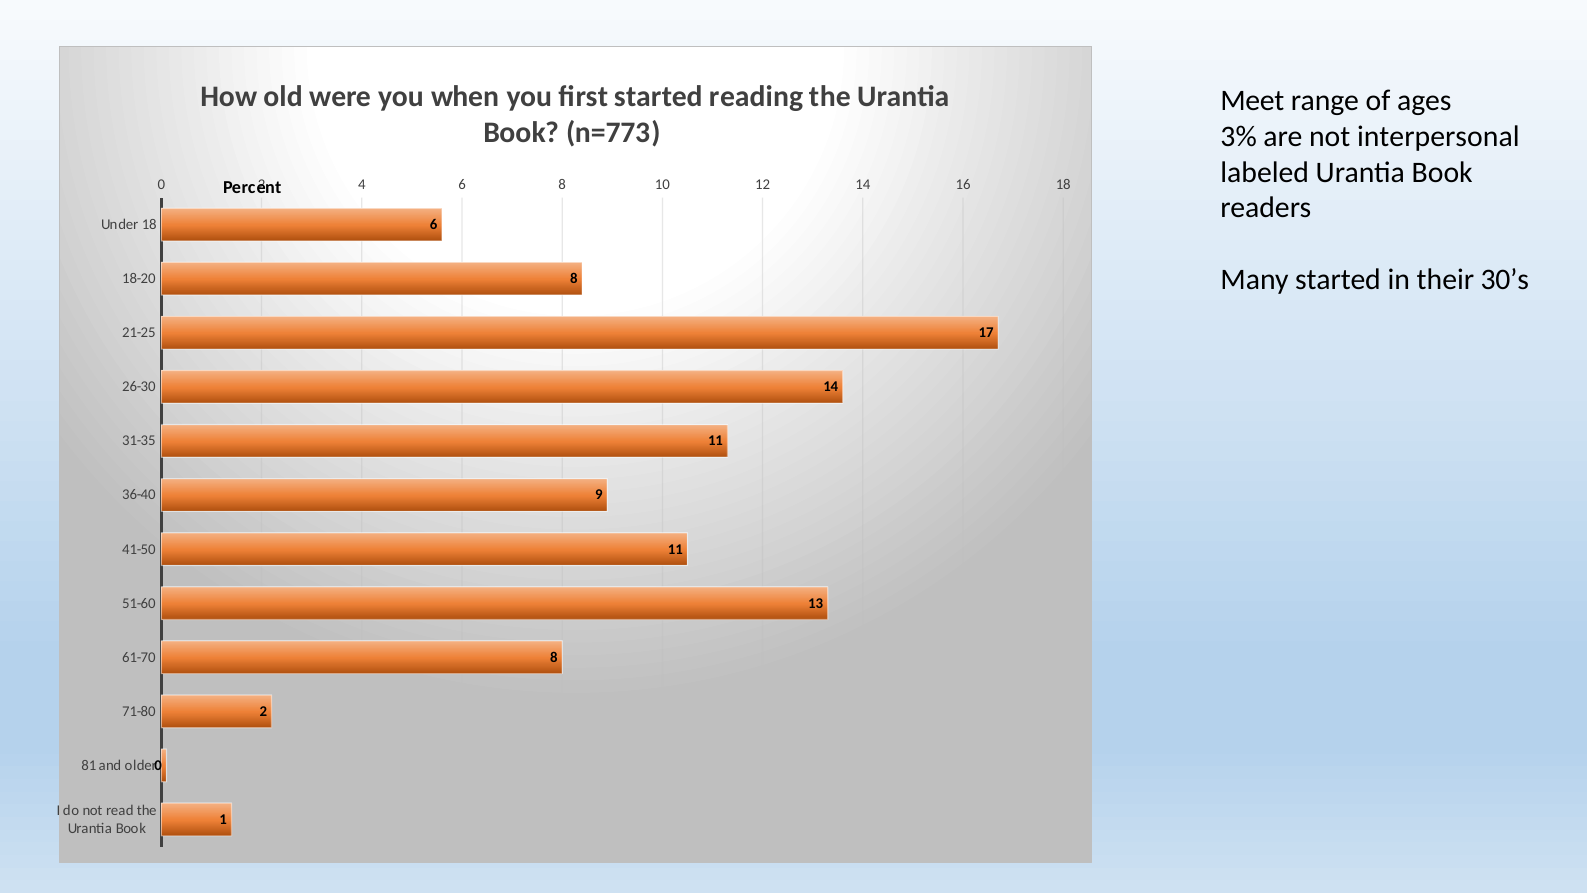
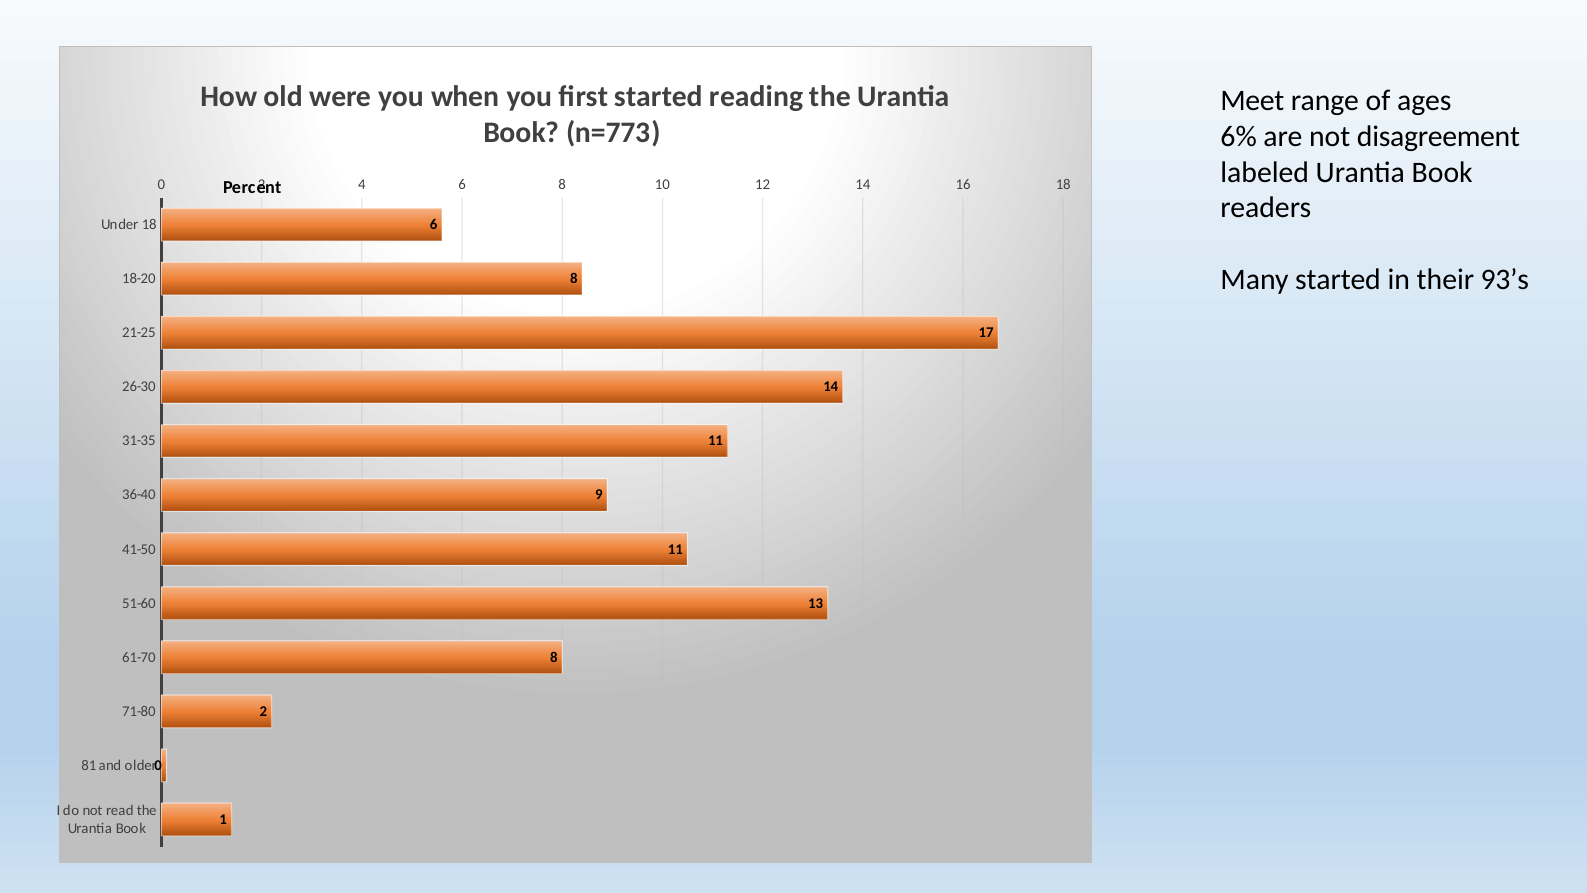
3%: 3% -> 6% (1239, 137)
interpersonal: interpersonal -> disagreement (1438, 137)
30’s: 30’s -> 93’s (1505, 279)
